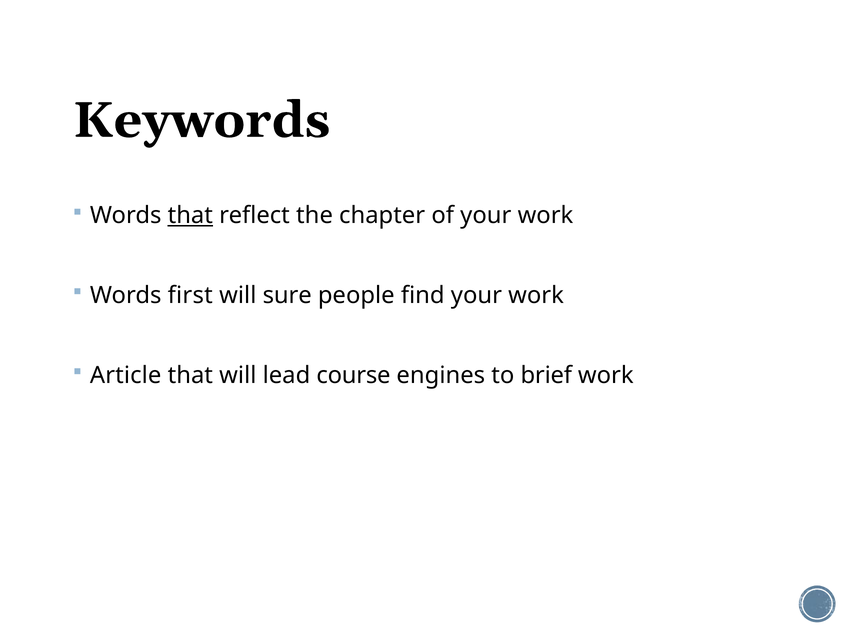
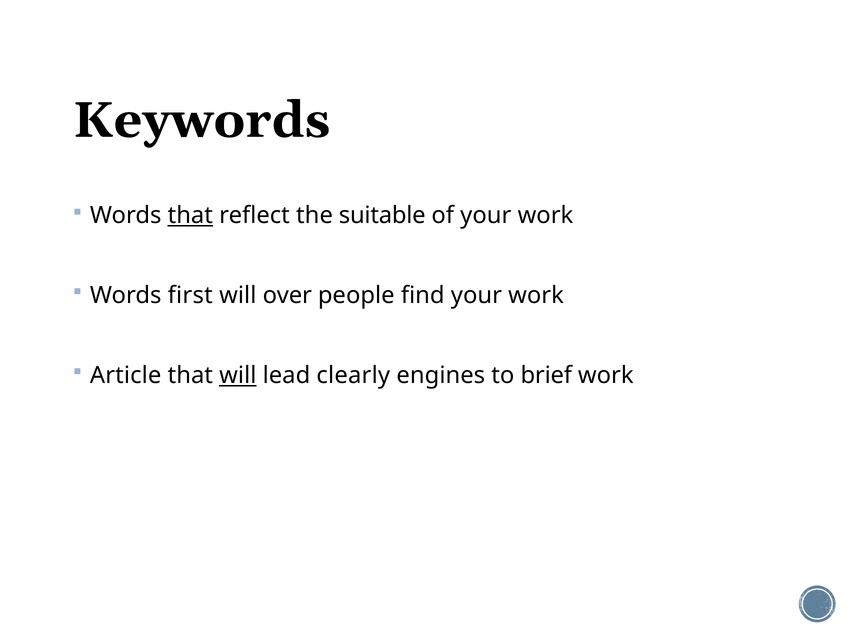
chapter: chapter -> suitable (382, 216)
sure: sure -> over (287, 296)
will underline: none -> present (238, 376)
course: course -> clearly (353, 376)
